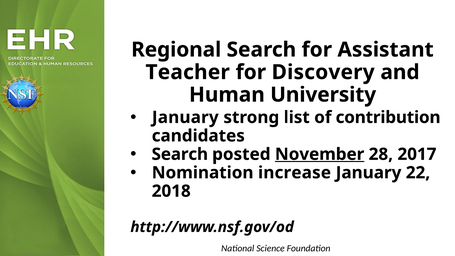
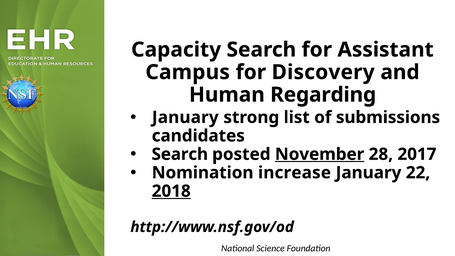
Regional: Regional -> Capacity (176, 50)
Teacher: Teacher -> Campus (188, 72)
University: University -> Regarding (323, 95)
contribution: contribution -> submissions (388, 117)
2018 underline: none -> present (171, 191)
